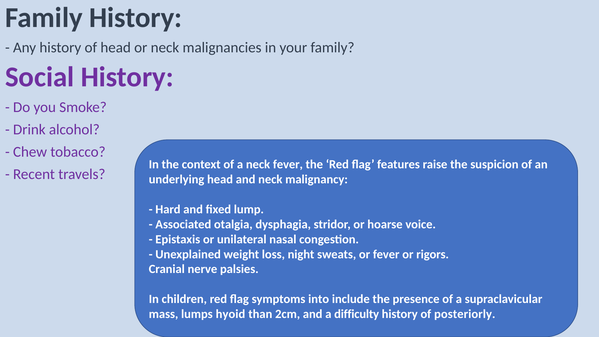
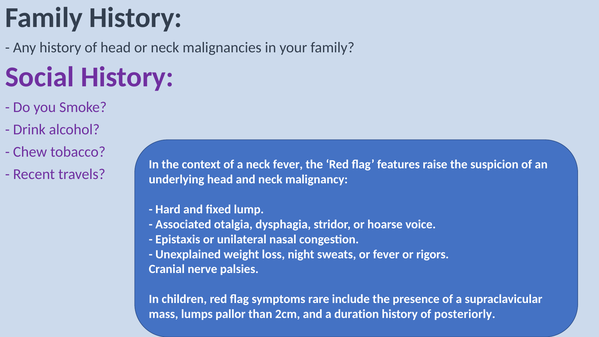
into: into -> rare (319, 299)
hyoid: hyoid -> pallor (231, 314)
difficulty: difficulty -> duration (357, 314)
